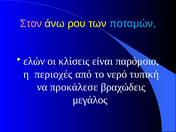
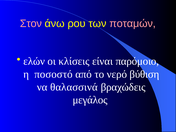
ποταμών colour: light blue -> pink (133, 23)
περιοχές: περιοχές -> ποσοστό (53, 74)
τυπική: τυπική -> βύθιση (144, 74)
προκάλεσε: προκάλεσε -> θαλασσινά (74, 87)
